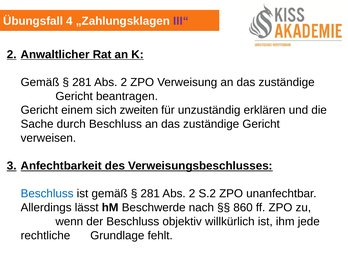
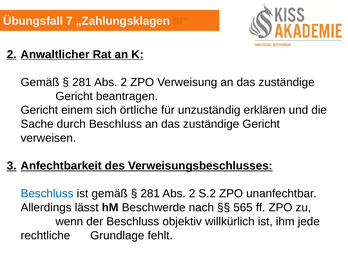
4: 4 -> 7 (69, 21)
III“ colour: purple -> orange (181, 21)
zweiten: zweiten -> örtliche (139, 110)
860: 860 -> 565 (243, 208)
